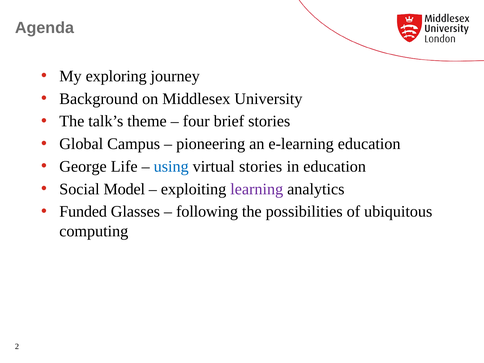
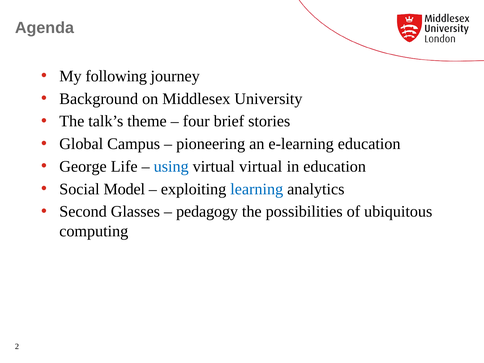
exploring: exploring -> following (116, 76)
virtual stories: stories -> virtual (261, 166)
learning colour: purple -> blue (257, 189)
Funded: Funded -> Second (83, 212)
following: following -> pedagogy (207, 212)
